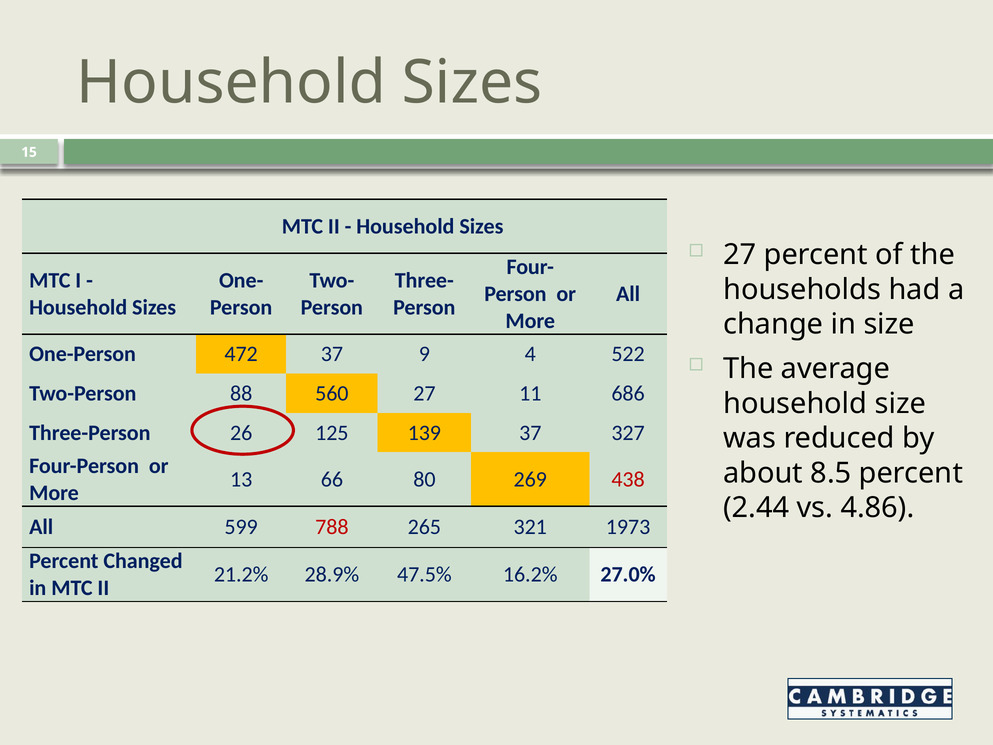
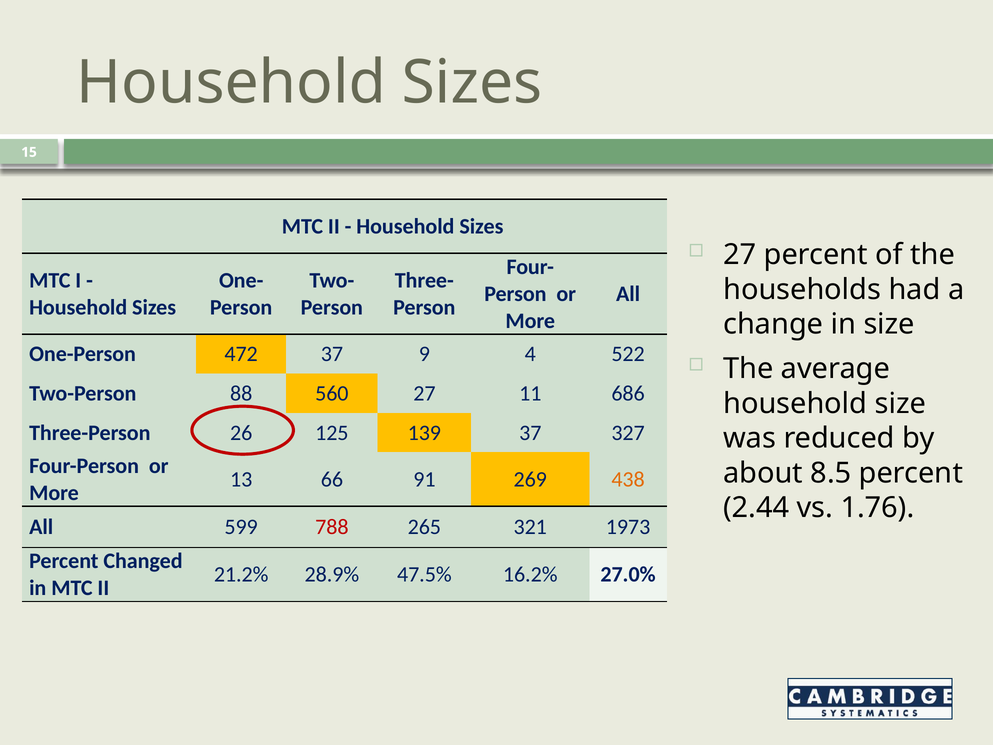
80: 80 -> 91 (424, 479)
438 colour: red -> orange (628, 479)
4.86: 4.86 -> 1.76 (877, 508)
